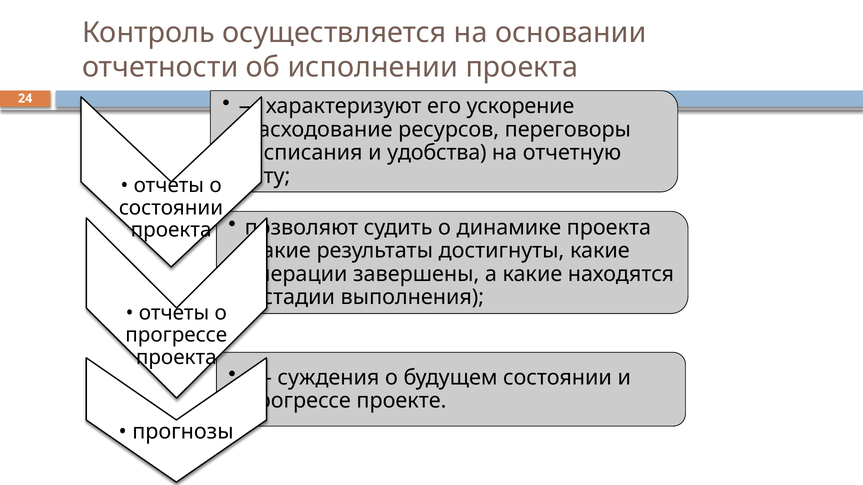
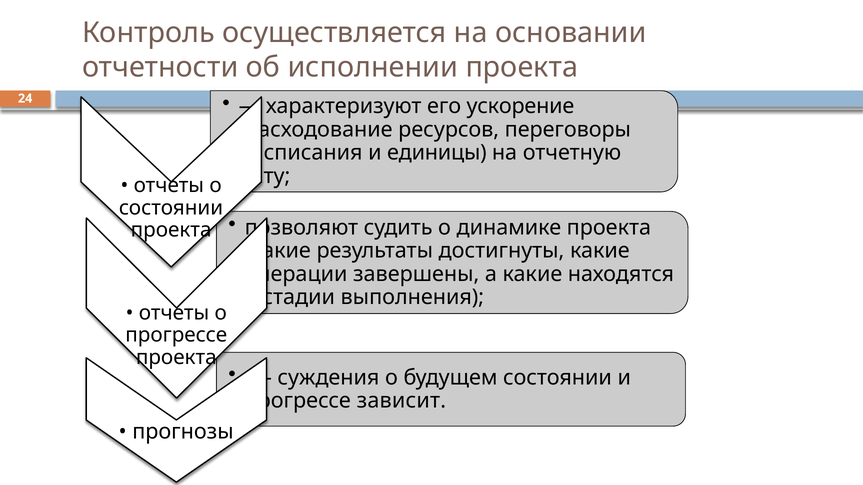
удобства: удобства -> единицы (437, 153)
проекте: проекте -> зависит (401, 401)
